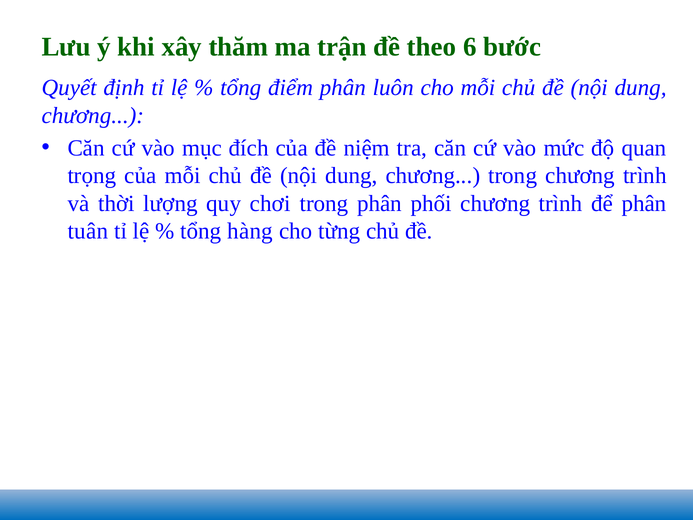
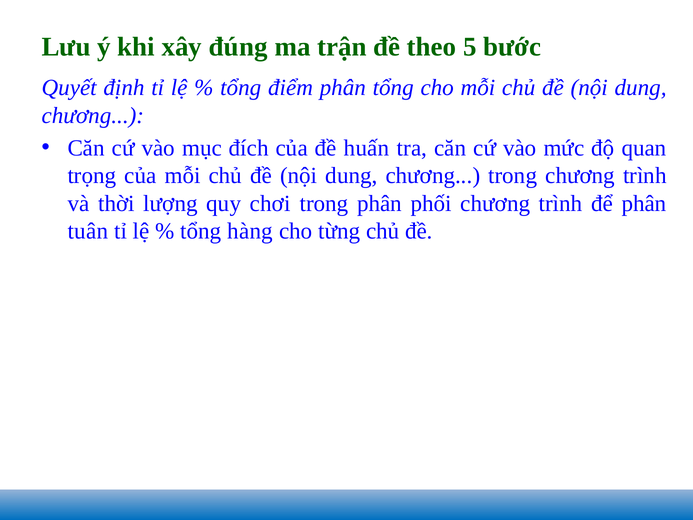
thăm: thăm -> đúng (238, 47)
6: 6 -> 5 (470, 47)
phân luôn: luôn -> tổng (393, 88)
niệm: niệm -> huấn (367, 148)
